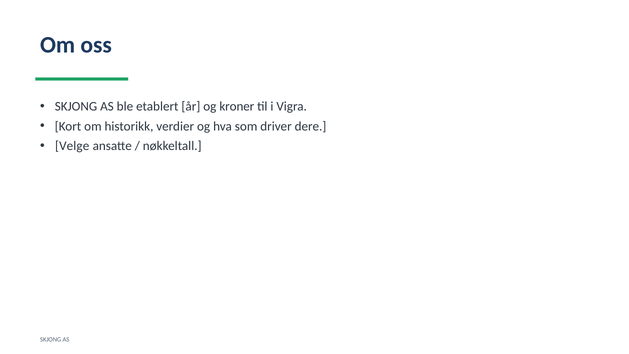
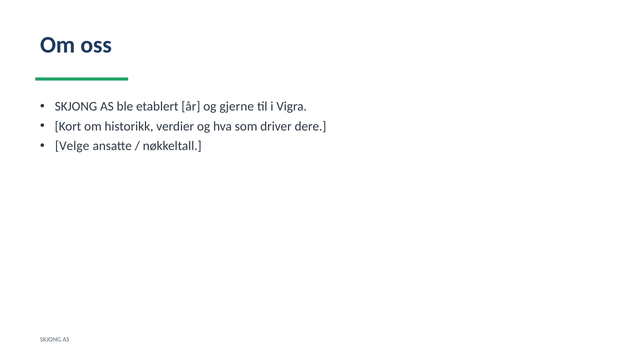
kroner: kroner -> gjerne (237, 107)
